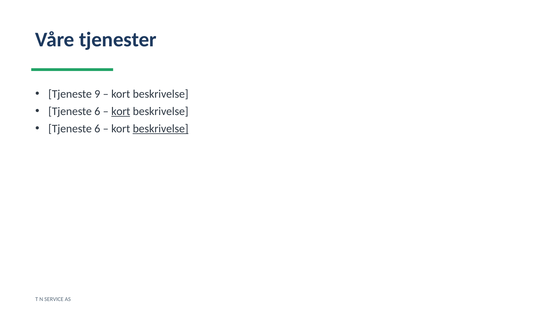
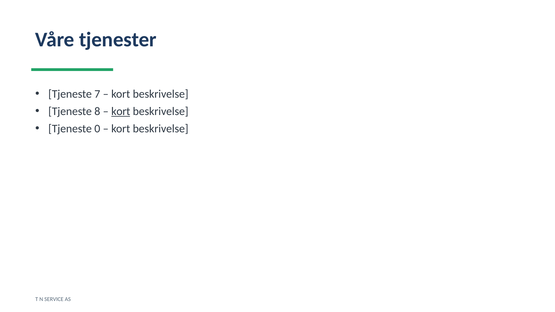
9: 9 -> 7 (97, 94)
6: 6 -> 8 (97, 111)
6: 6 -> 0 (97, 129)
beskrivelse underline: present -> none (161, 129)
